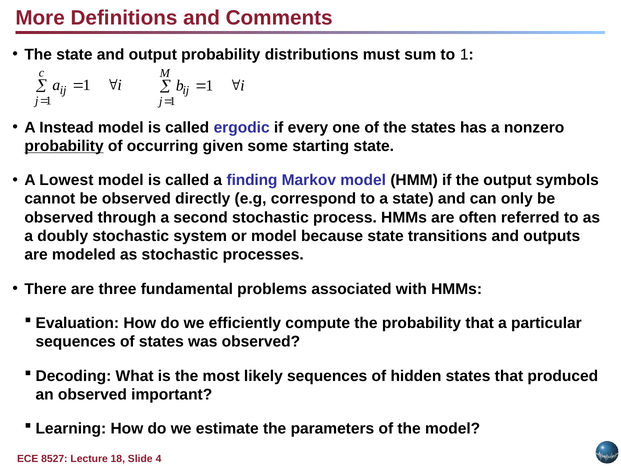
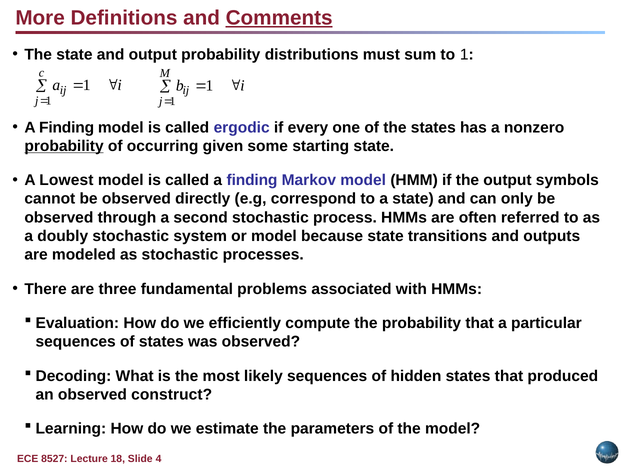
Comments underline: none -> present (279, 18)
Instead: Instead -> Finding (67, 127)
important: important -> construct (172, 394)
